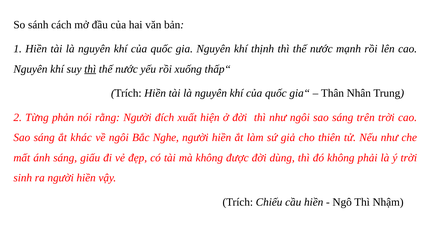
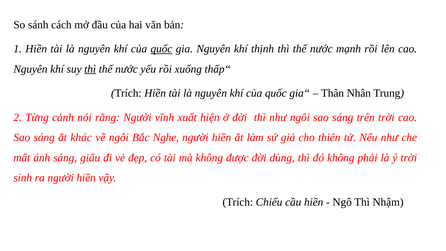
quốc underline: none -> present (161, 49)
phản: phản -> cảnh (63, 118)
đích: đích -> vĩnh (165, 118)
